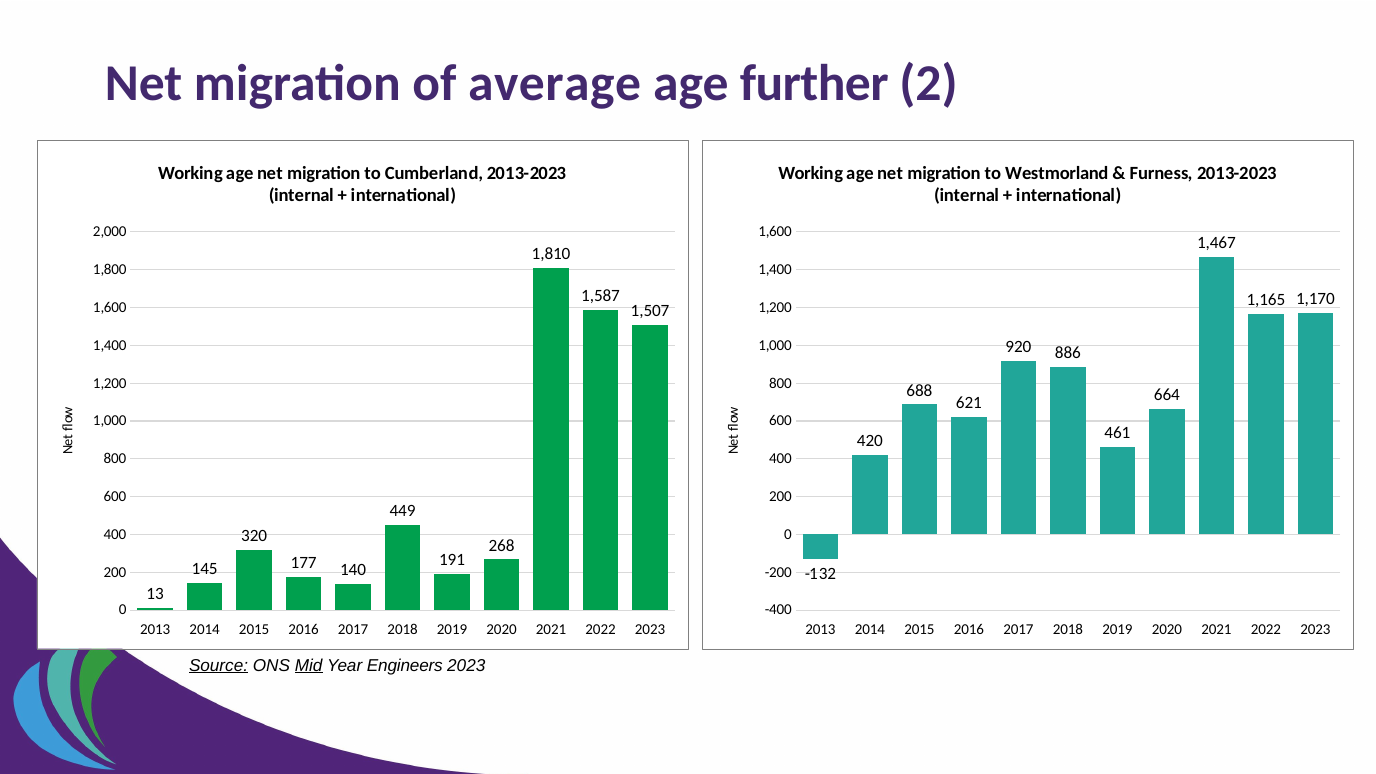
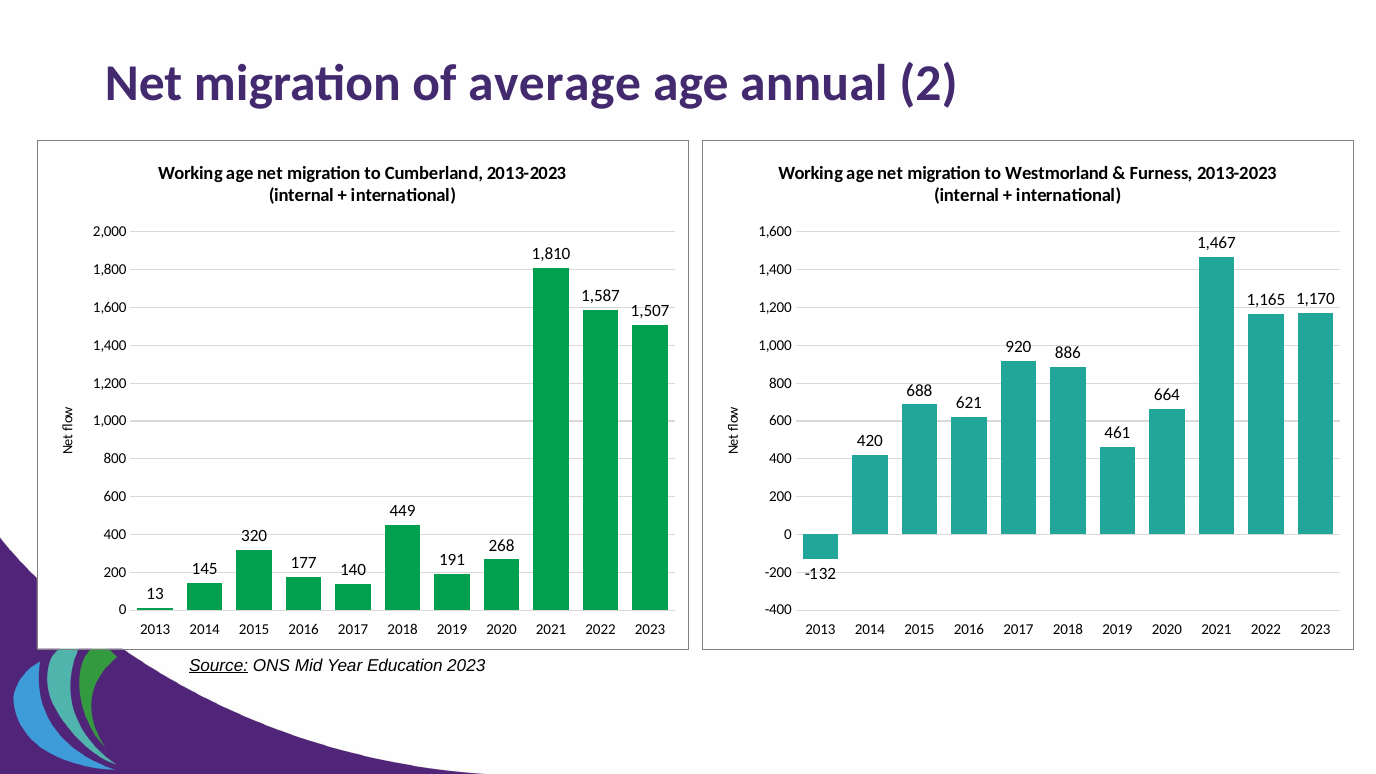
further: further -> annual (814, 84)
Mid underline: present -> none (309, 665)
Engineers: Engineers -> Education (405, 665)
